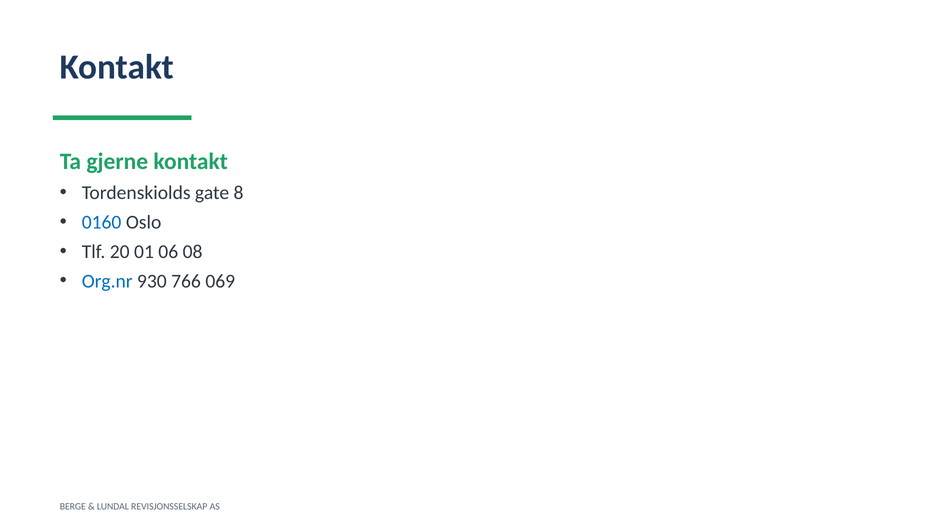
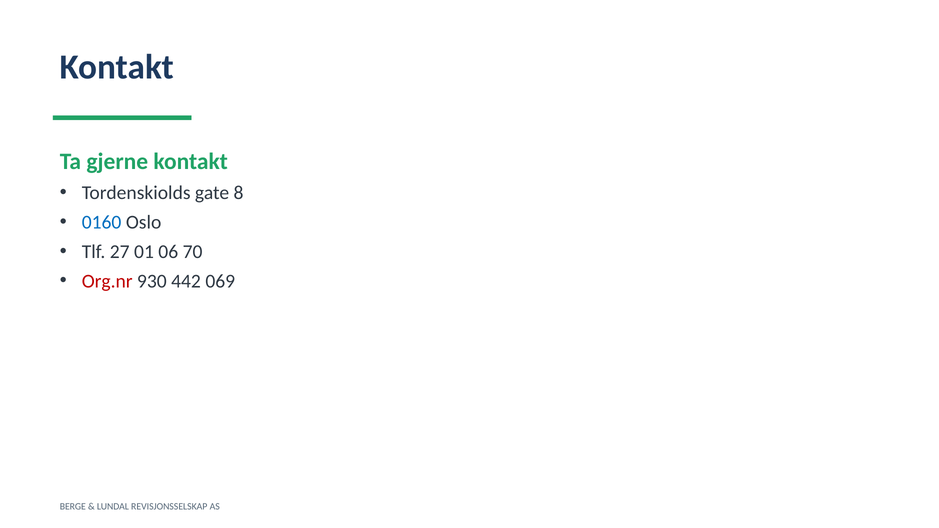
20: 20 -> 27 (120, 252)
08: 08 -> 70 (193, 252)
Org.nr colour: blue -> red (107, 281)
766: 766 -> 442 (186, 281)
